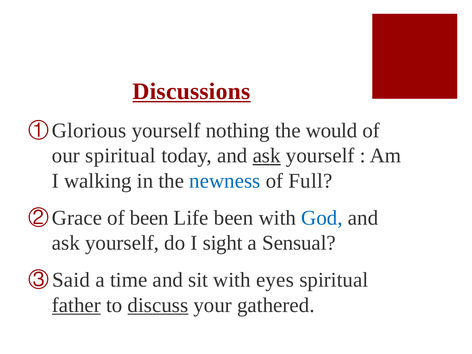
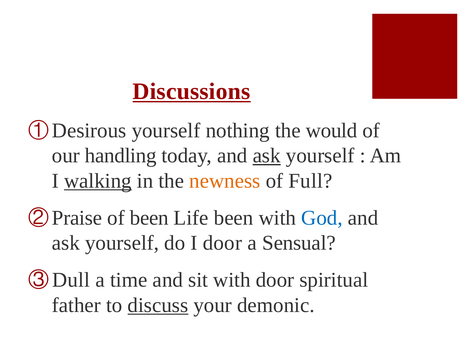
Glorious: Glorious -> Desirous (89, 130)
our spiritual: spiritual -> handling (121, 156)
walking underline: none -> present (98, 181)
newness colour: blue -> orange (225, 181)
Grace: Grace -> Praise (77, 218)
I sight: sight -> door (222, 243)
Said: Said -> Dull (71, 280)
with eyes: eyes -> door (275, 280)
father underline: present -> none (76, 305)
gathered: gathered -> demonic (276, 305)
